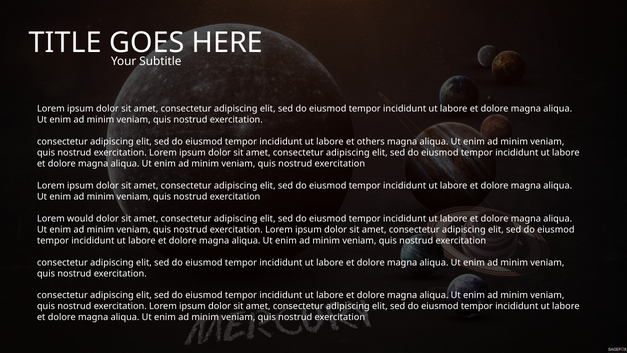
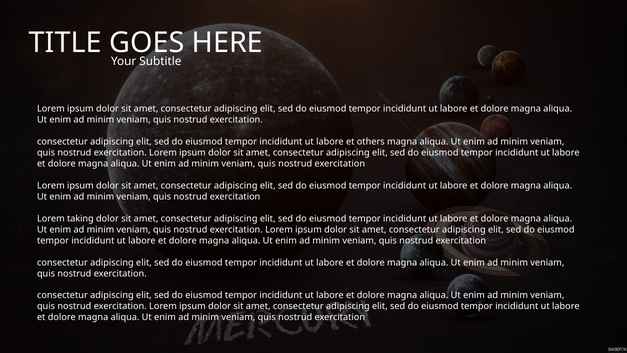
would: would -> taking (80, 218)
